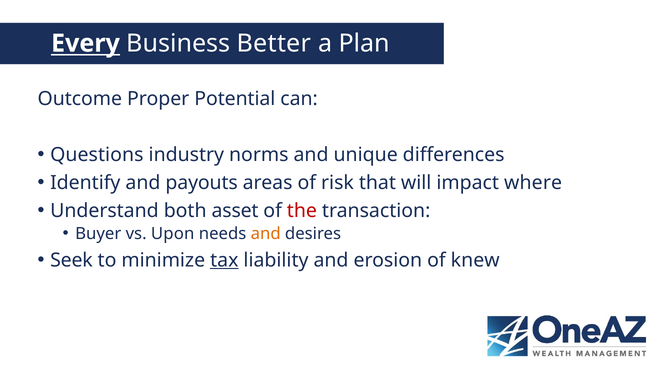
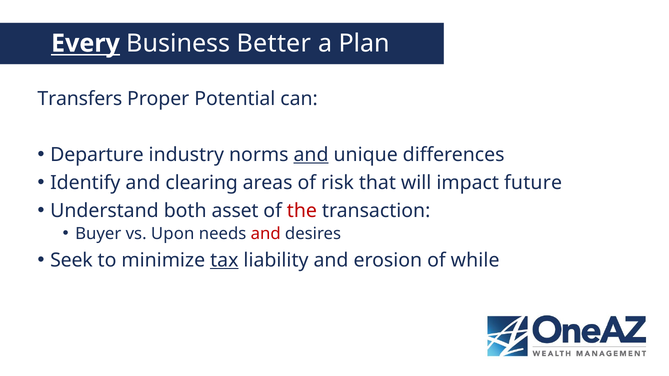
Outcome: Outcome -> Transfers (80, 99)
Questions: Questions -> Departure (97, 155)
and underline: none -> present (311, 155)
payouts: payouts -> clearing (202, 183)
where: where -> future (533, 183)
and colour: orange -> red (266, 234)
knew: knew -> while (475, 260)
